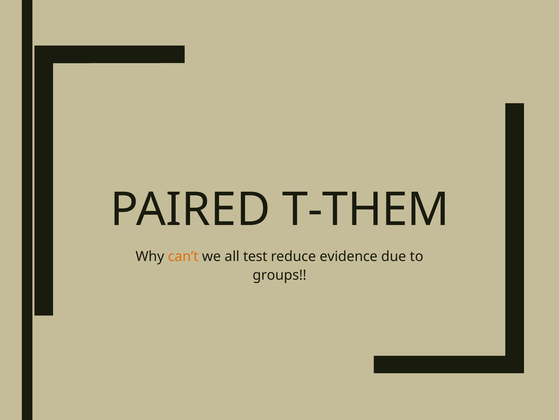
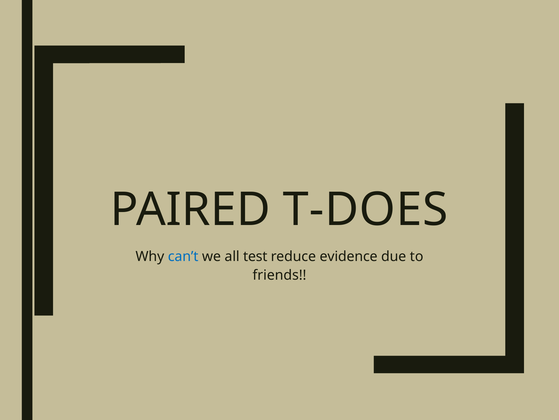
T-THEM: T-THEM -> T-DOES (365, 209)
can’t colour: orange -> blue (183, 256)
groups: groups -> friends (279, 275)
